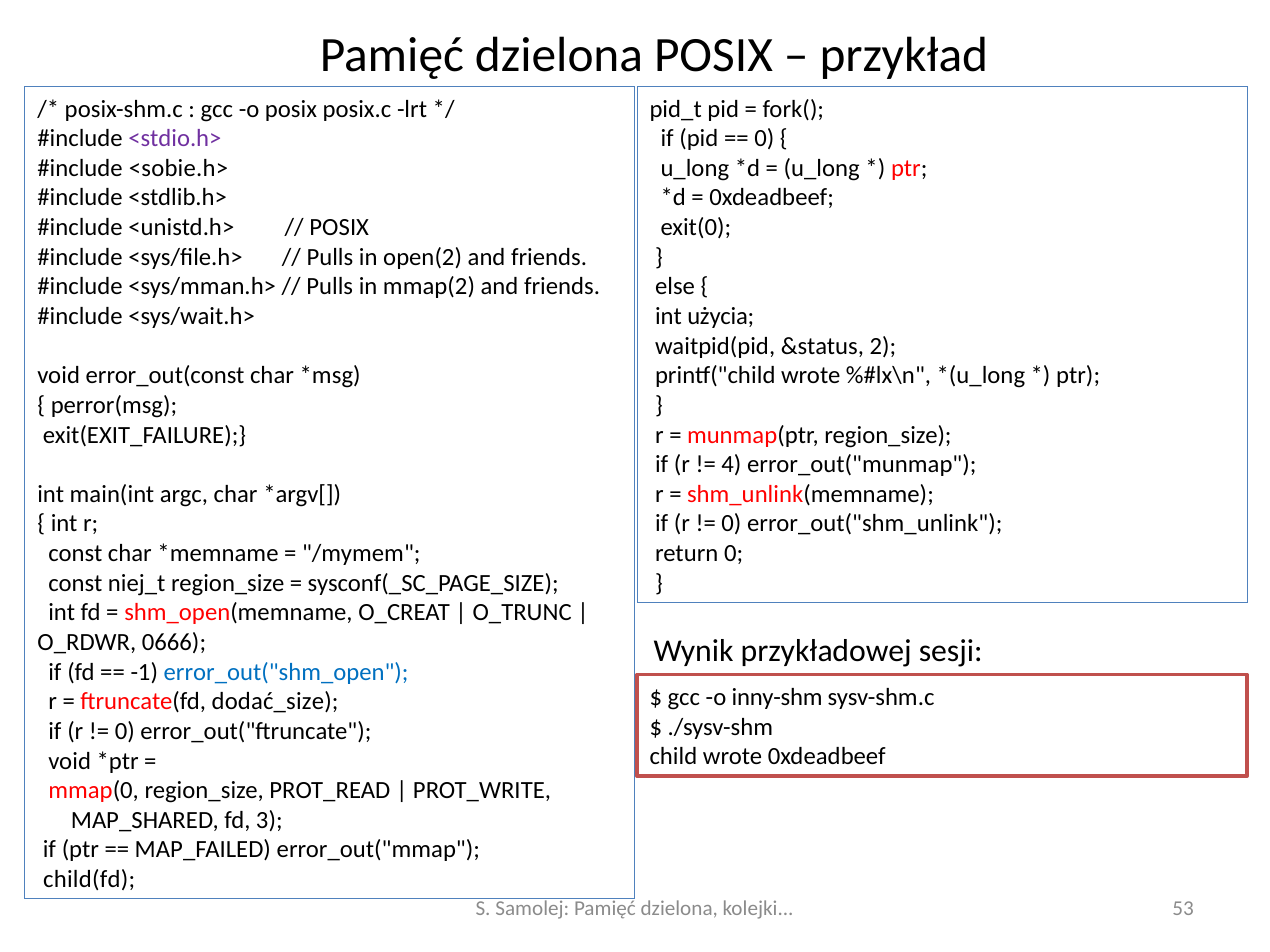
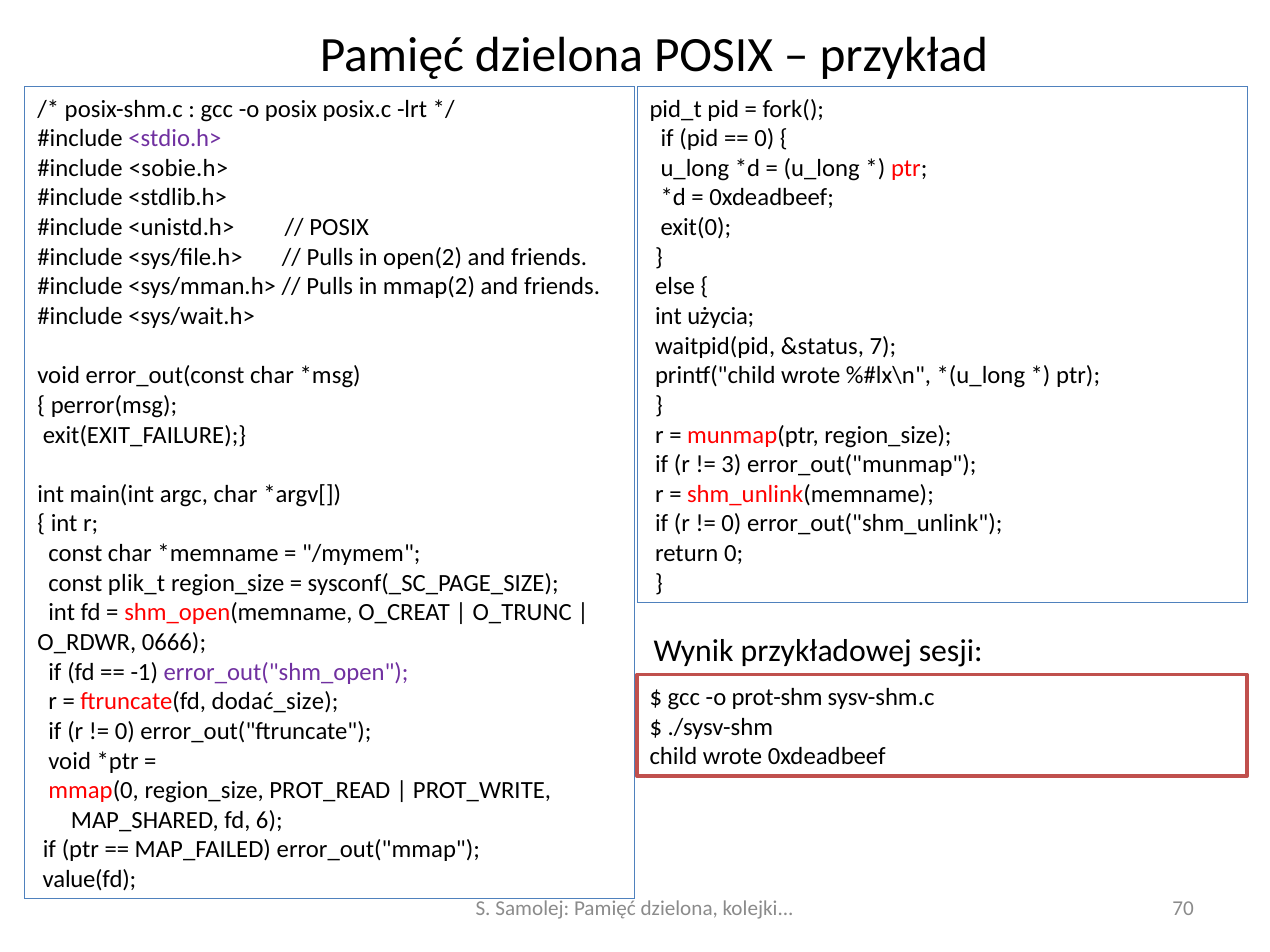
2: 2 -> 7 (883, 346)
4: 4 -> 3 (731, 465)
niej_t: niej_t -> plik_t (137, 583)
error_out("shm_open colour: blue -> purple (286, 672)
inny-shm: inny-shm -> prot-shm (777, 698)
3: 3 -> 6 (269, 821)
child(fd: child(fd -> value(fd (89, 880)
53: 53 -> 70 (1183, 909)
